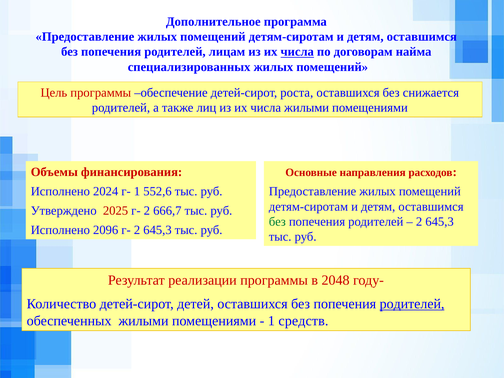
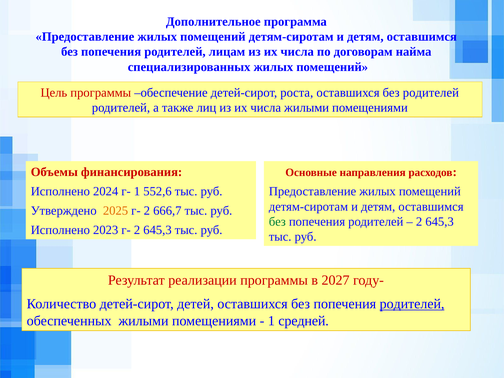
числа underline: present -> none (297, 52)
без снижается: снижается -> родителей (431, 93)
2025 colour: red -> orange (116, 211)
2096: 2096 -> 2023 (106, 230)
2048: 2048 -> 2027 (336, 280)
средств: средств -> средней (304, 321)
